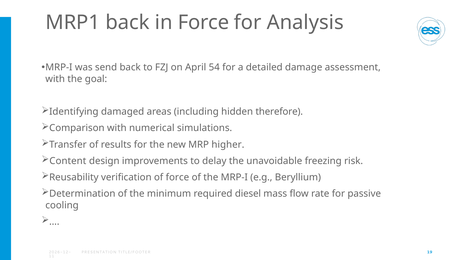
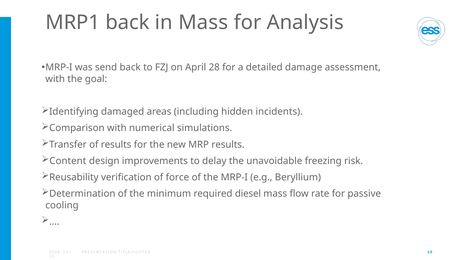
in Force: Force -> Mass (203, 23)
54: 54 -> 28 (214, 68)
therefore: therefore -> incidents (279, 112)
MRP higher: higher -> results (228, 145)
